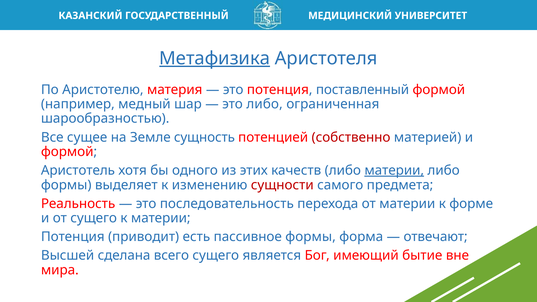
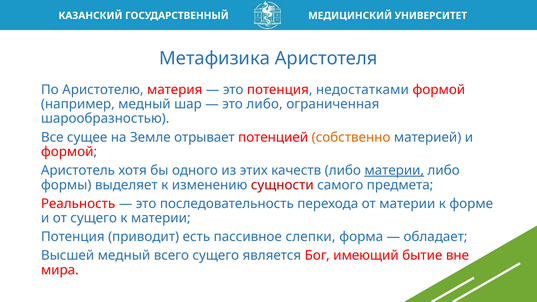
Метафизика underline: present -> none (215, 58)
поставленный: поставленный -> недостатками (362, 90)
сущность: сущность -> отрывает (204, 137)
собственно colour: red -> orange (351, 137)
пассивное формы: формы -> слепки (311, 237)
отвечают: отвечают -> обладает (436, 237)
Высшей сделана: сделана -> медный (124, 256)
